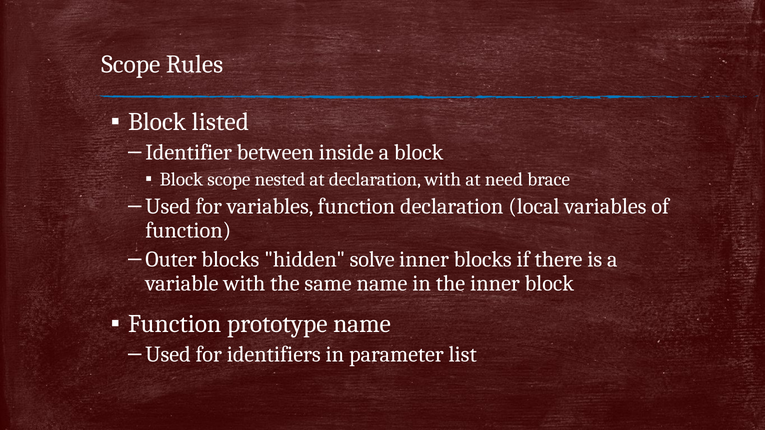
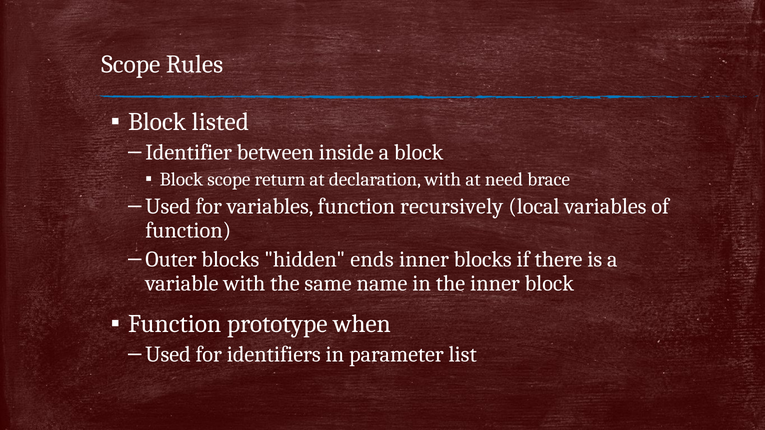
nested: nested -> return (280, 180)
function declaration: declaration -> recursively (452, 207)
solve: solve -> ends (372, 260)
prototype name: name -> when (362, 324)
